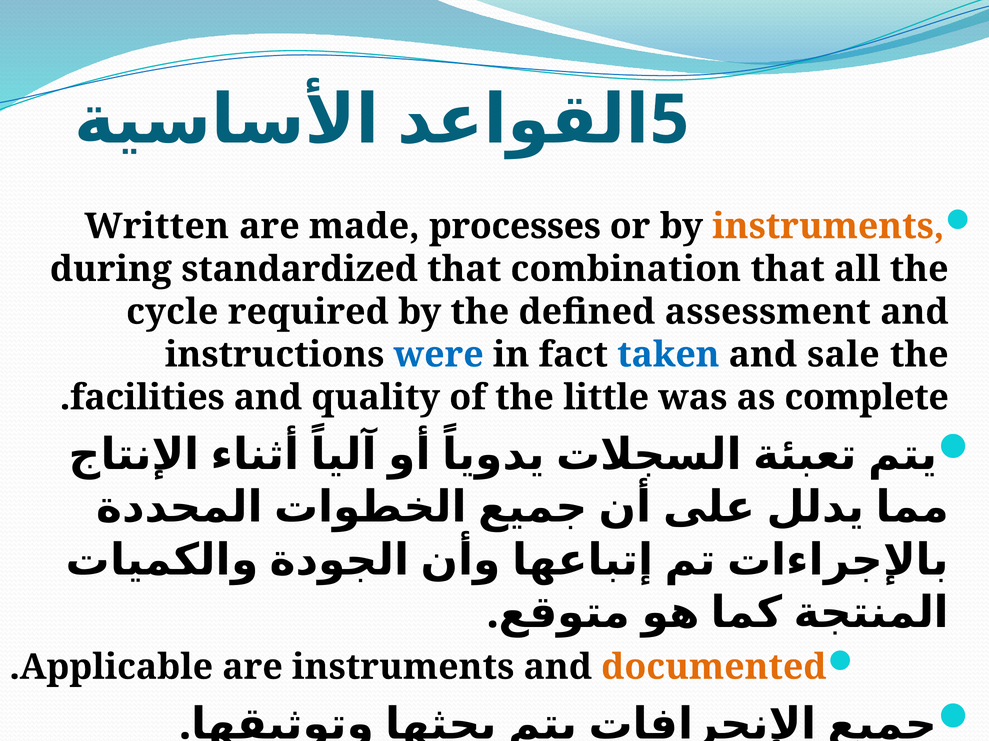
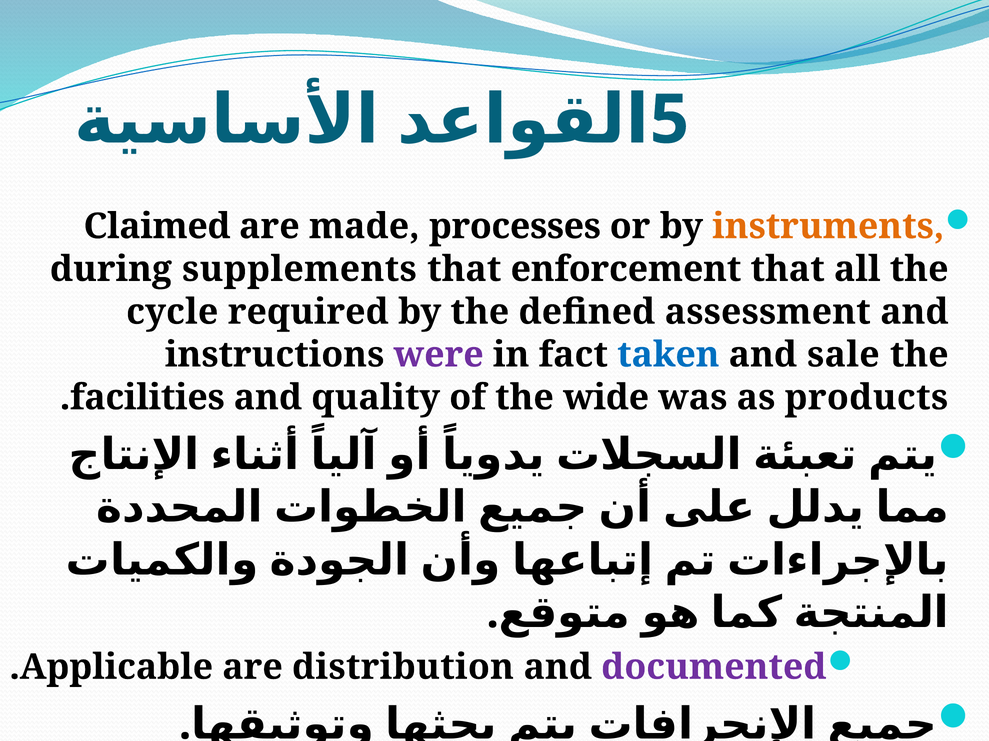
Written: Written -> Claimed (157, 227)
standardized: standardized -> supplements (299, 269)
combination: combination -> enforcement (626, 269)
were colour: blue -> purple (439, 355)
little: little -> wide (606, 398)
complete: complete -> products (866, 398)
are instruments: instruments -> distribution (403, 668)
documented colour: orange -> purple (714, 668)
